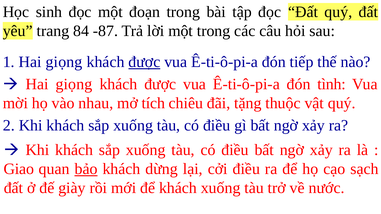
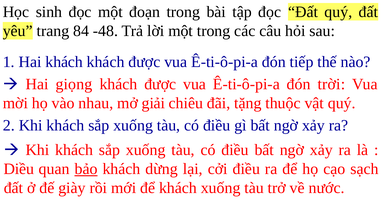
-87: -87 -> -48 (106, 31)
1 Hai giọng: giọng -> khách (64, 62)
được underline: present -> none (144, 62)
tình: tình -> trời (331, 84)
tích: tích -> giải (153, 103)
Giao: Giao -> Diều (19, 169)
